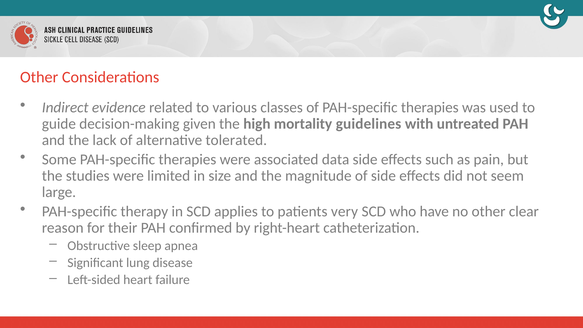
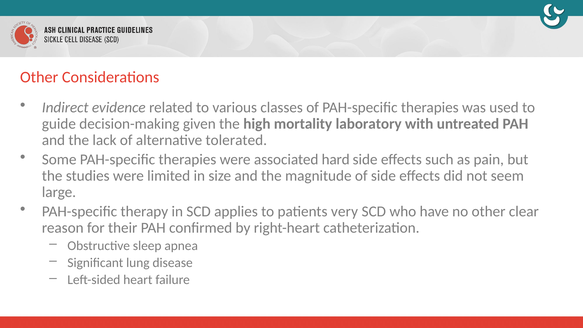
guidelines: guidelines -> laboratory (369, 124)
data: data -> hard (336, 159)
